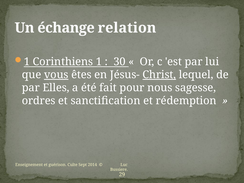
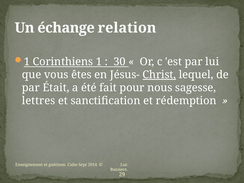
vous underline: present -> none (56, 75)
Elles: Elles -> Était (56, 88)
ordres: ordres -> lettres (39, 101)
